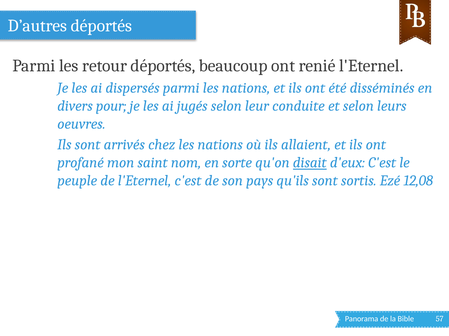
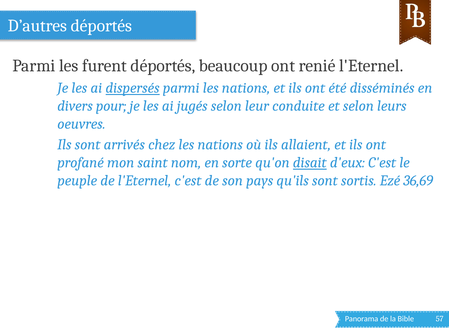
retour: retour -> furent (105, 66)
dispersés underline: none -> present (133, 88)
12,08: 12,08 -> 36,69 (418, 181)
